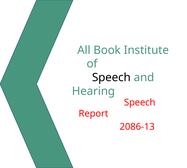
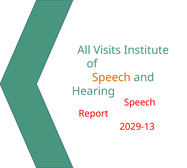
Book: Book -> Visits (107, 50)
Speech colour: black -> orange (111, 78)
2086-13: 2086-13 -> 2029-13 (137, 127)
